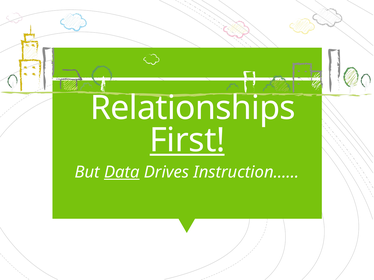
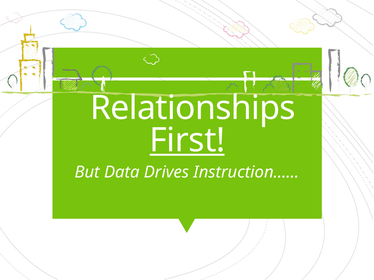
Data underline: present -> none (122, 172)
